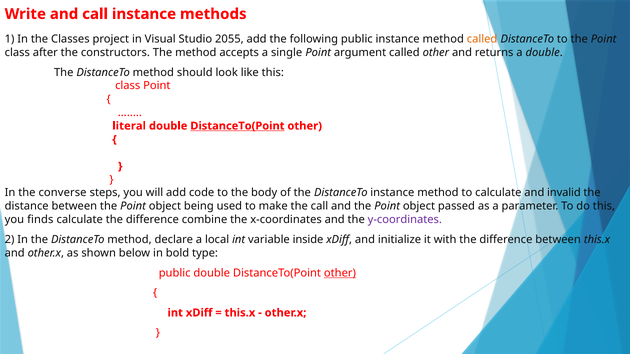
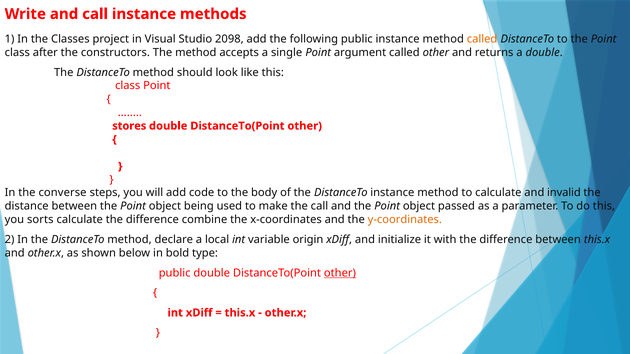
2055: 2055 -> 2098 (229, 39)
literal: literal -> stores (129, 126)
DistanceTo(Point underline: present -> none (237, 126)
finds: finds -> sorts (40, 220)
y-coordinates colour: purple -> orange (405, 220)
inside: inside -> origin (308, 240)
